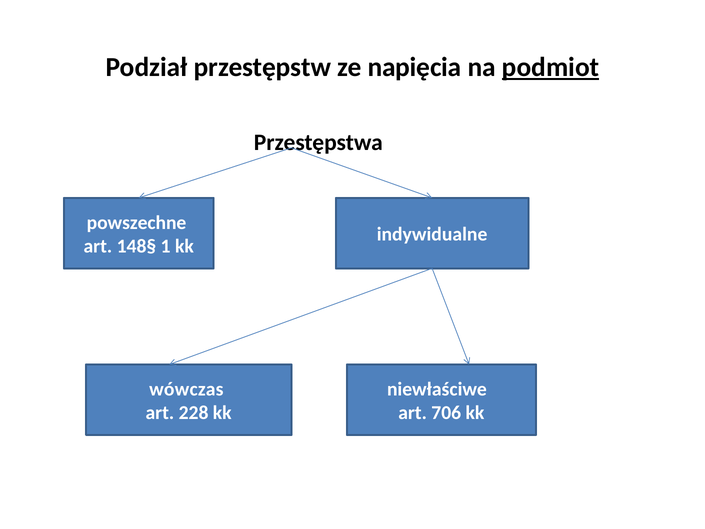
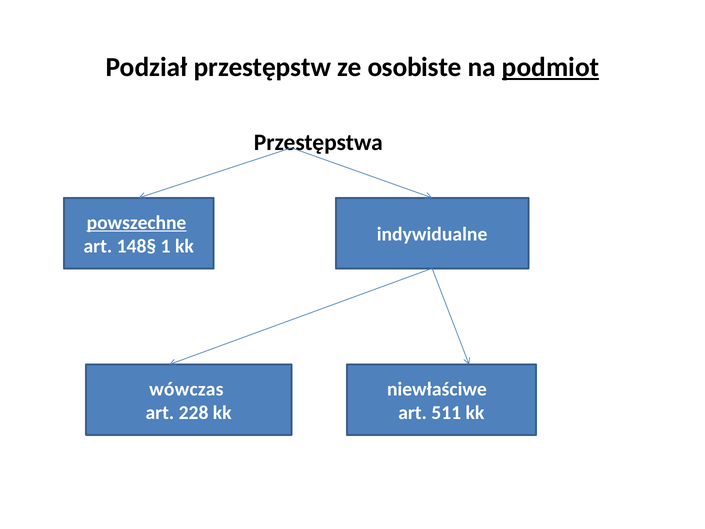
napięcia: napięcia -> osobiste (415, 67)
powszechne underline: none -> present (137, 223)
706: 706 -> 511 (446, 413)
